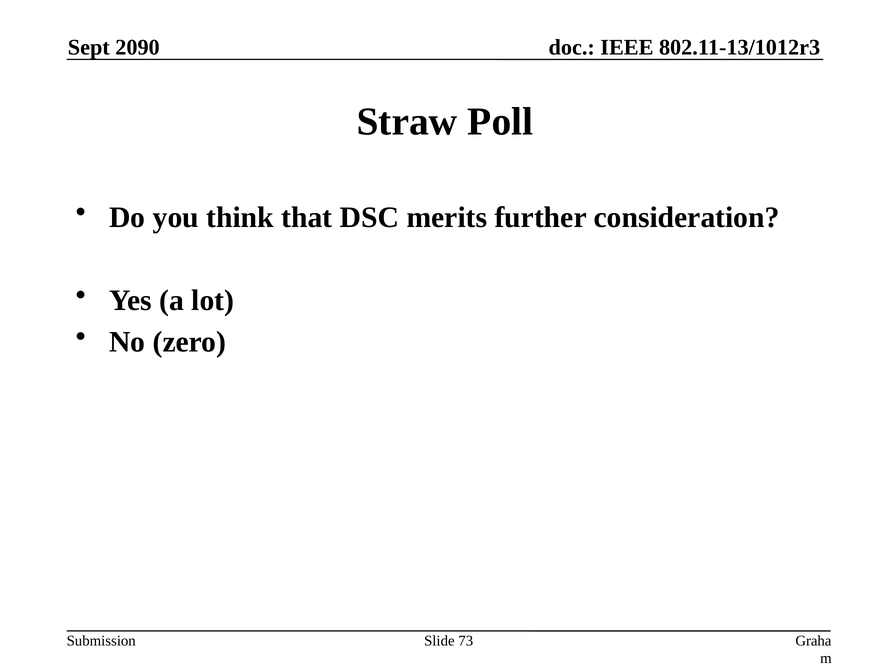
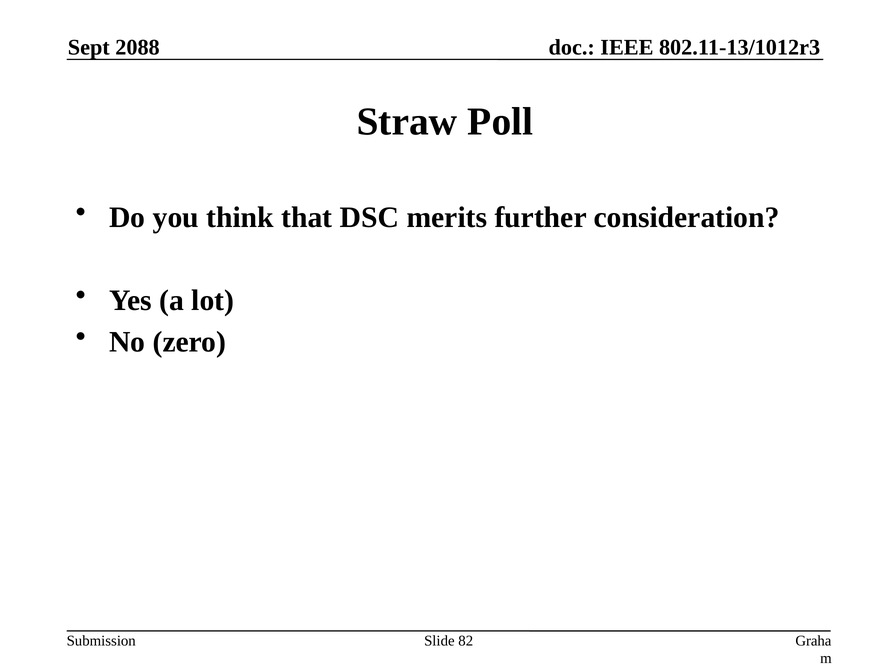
2090: 2090 -> 2088 (138, 47)
73: 73 -> 82 (466, 640)
